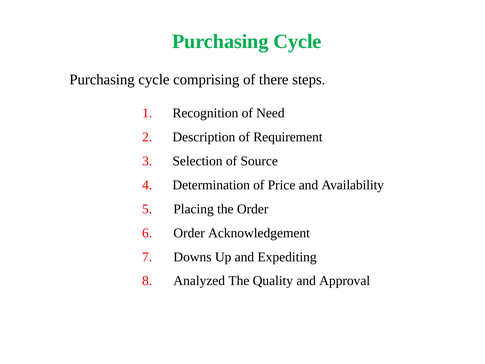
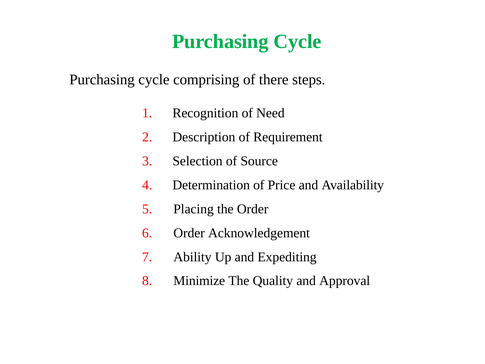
Downs: Downs -> Ability (192, 257)
Analyzed: Analyzed -> Minimize (199, 281)
